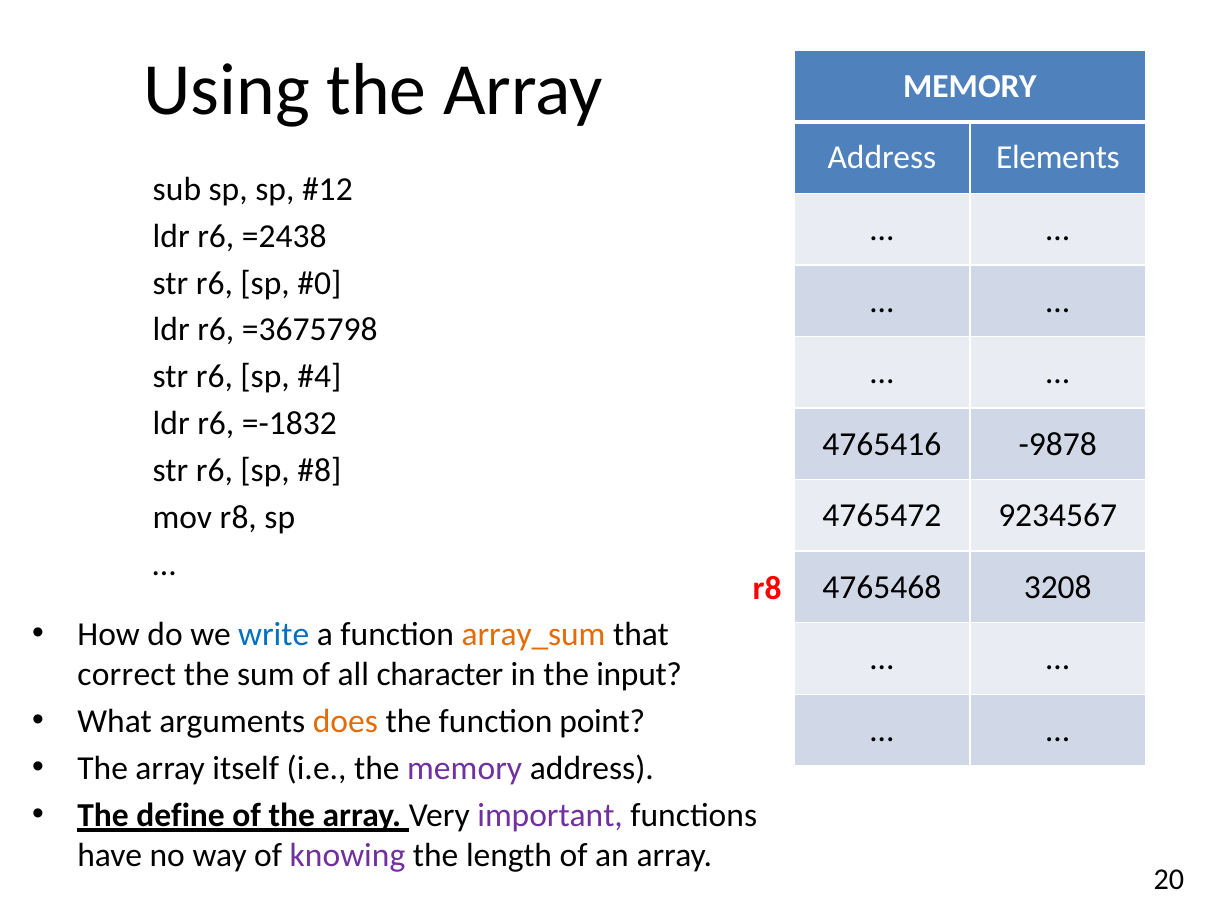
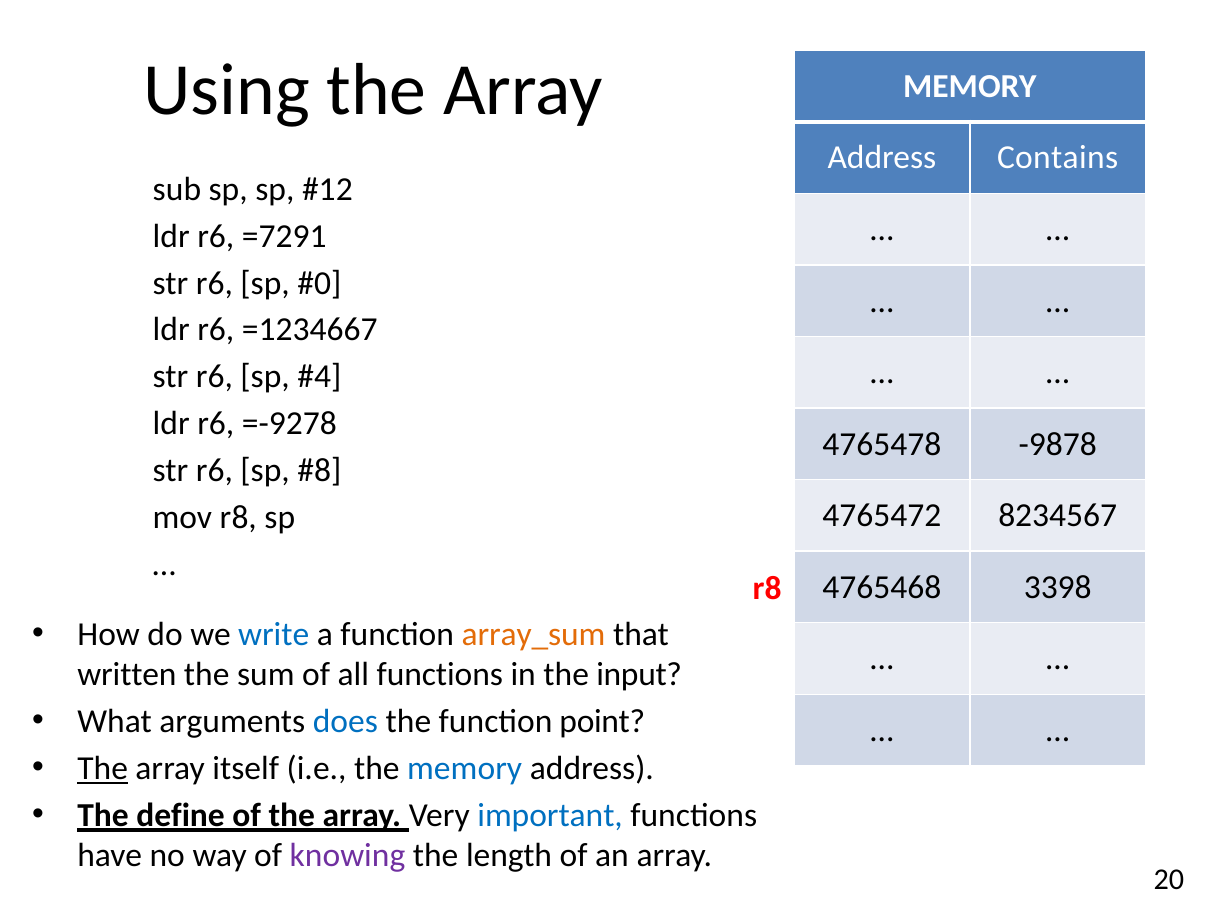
Elements: Elements -> Contains (1058, 158)
=2438: =2438 -> =7291 (284, 236)
=3675798: =3675798 -> =1234667 (310, 330)
=-1832: =-1832 -> =-9278 (289, 424)
4765416: 4765416 -> 4765478 (882, 444)
9234567: 9234567 -> 8234567 (1058, 516)
3208: 3208 -> 3398 (1058, 588)
correct: correct -> written (127, 675)
all character: character -> functions (440, 675)
does colour: orange -> blue (345, 722)
The underline: none -> present (103, 769)
memory colour: purple -> blue (465, 769)
important colour: purple -> blue (550, 816)
